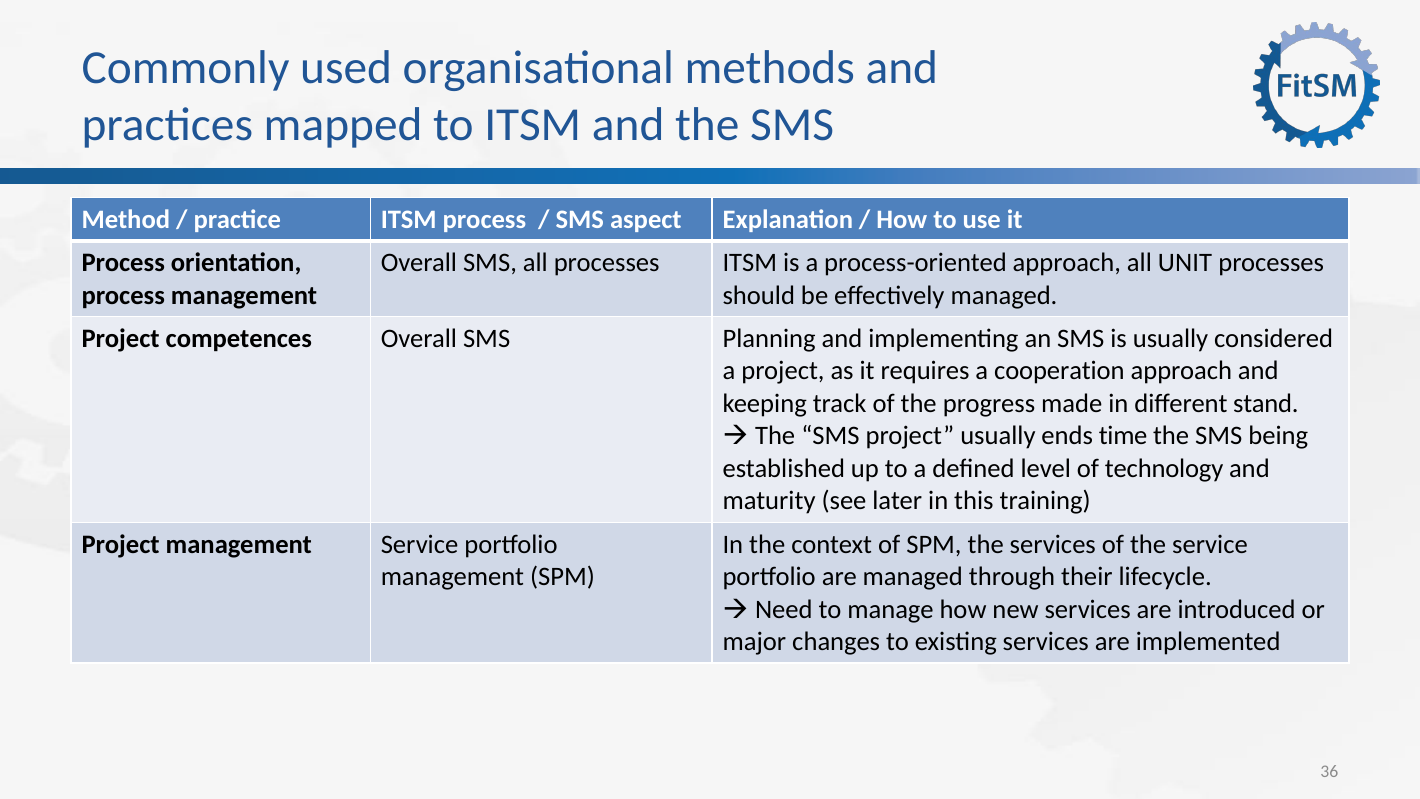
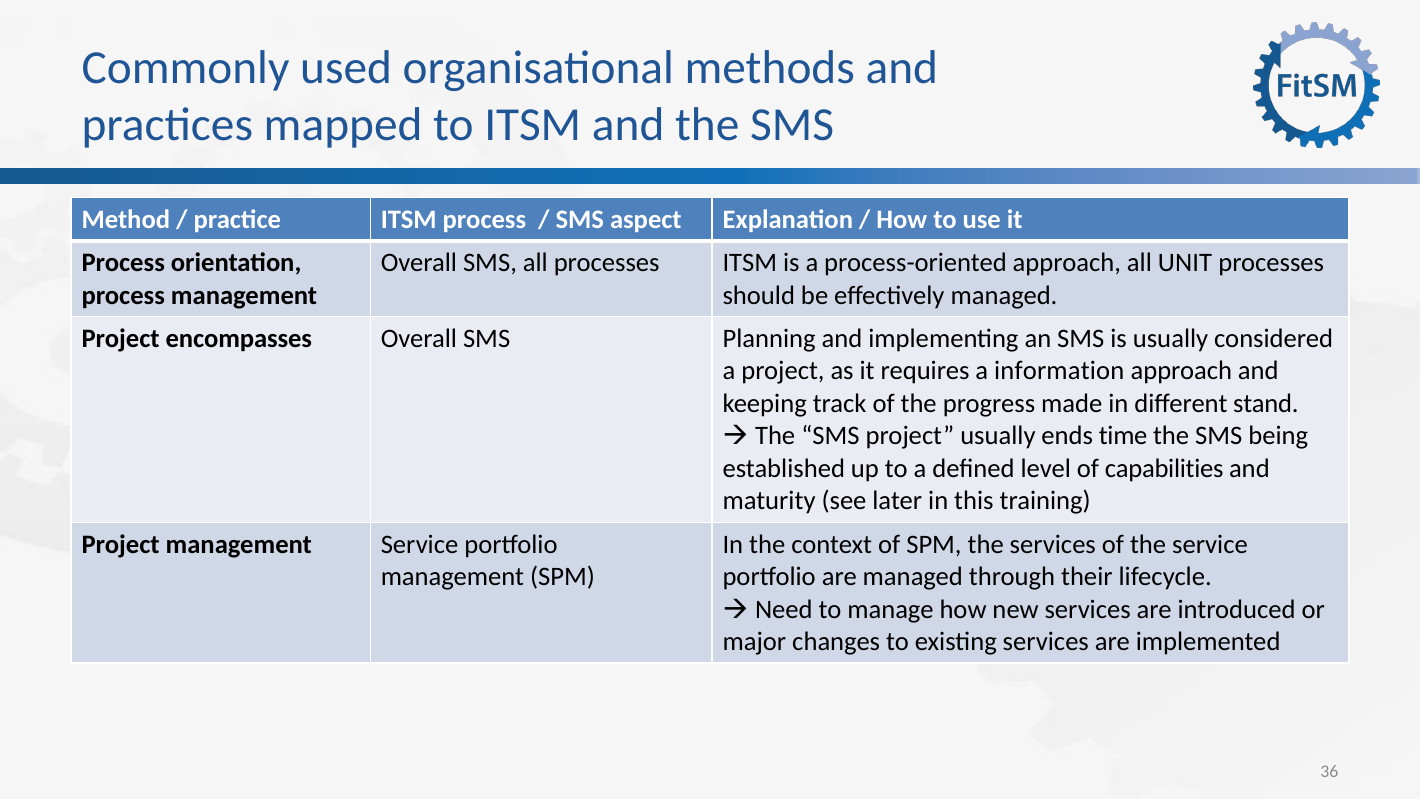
competences: competences -> encompasses (239, 338)
cooperation: cooperation -> information (1059, 371)
technology: technology -> capabilities (1164, 468)
